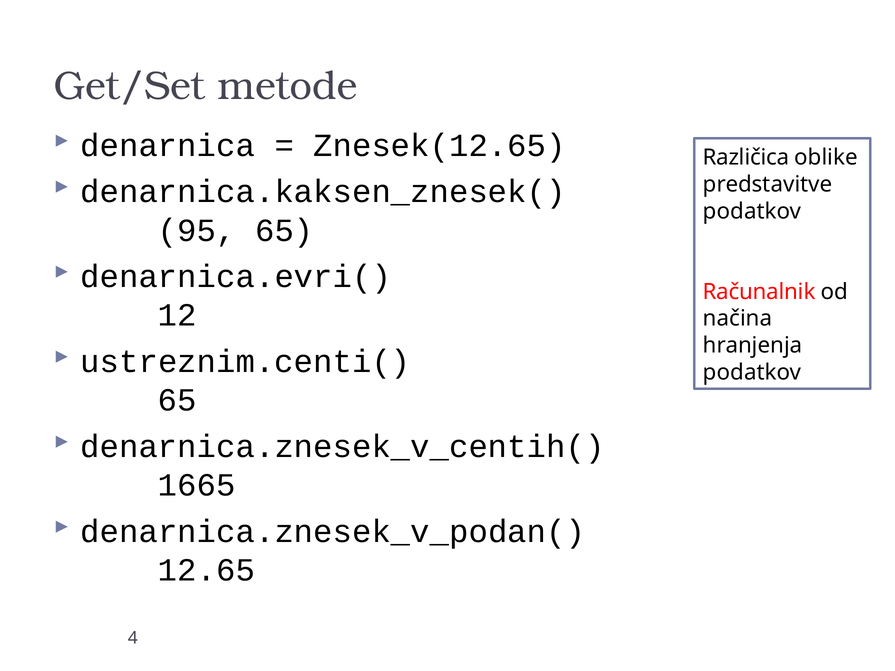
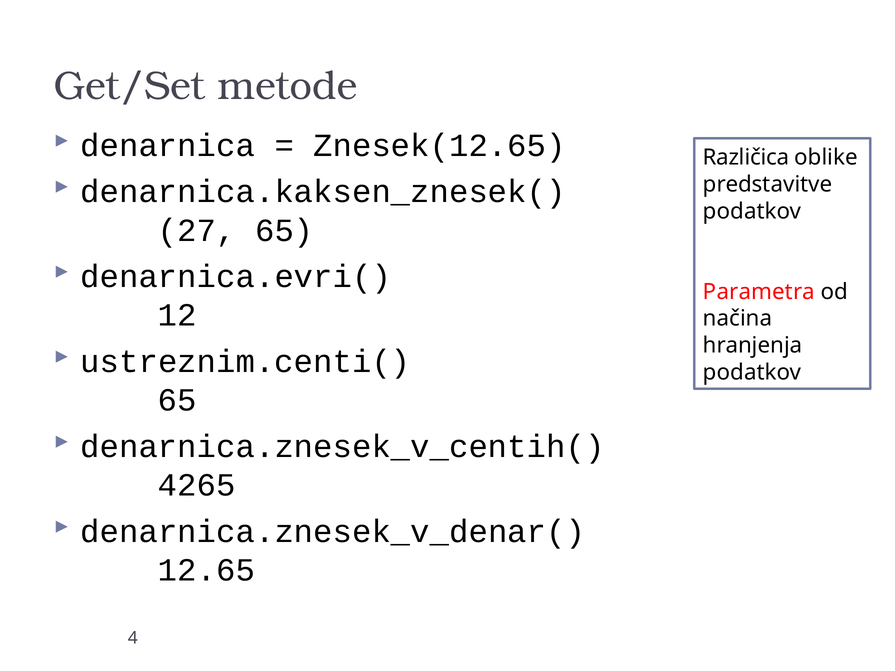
95: 95 -> 27 (197, 230)
Računalnik: Računalnik -> Parametra (759, 292)
1665: 1665 -> 4265 (197, 485)
denarnica.znesek_v_podan(: denarnica.znesek_v_podan( -> denarnica.znesek_v_denar( (333, 532)
